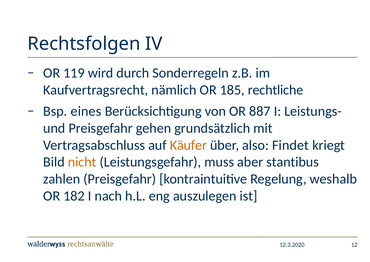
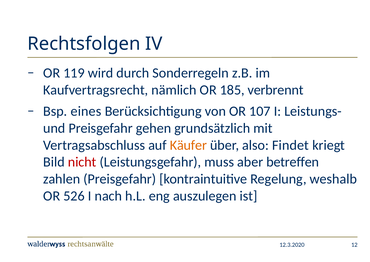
rechtliche: rechtliche -> verbrennt (276, 90)
887: 887 -> 107 (260, 111)
nicht colour: orange -> red (82, 162)
stantibus: stantibus -> betreffen (293, 162)
182: 182 -> 526 (74, 196)
